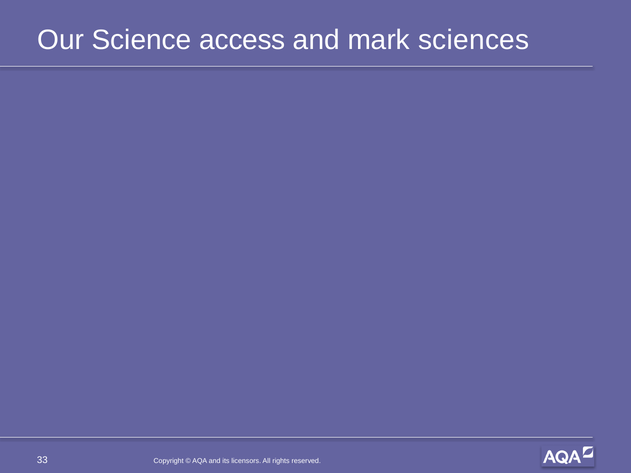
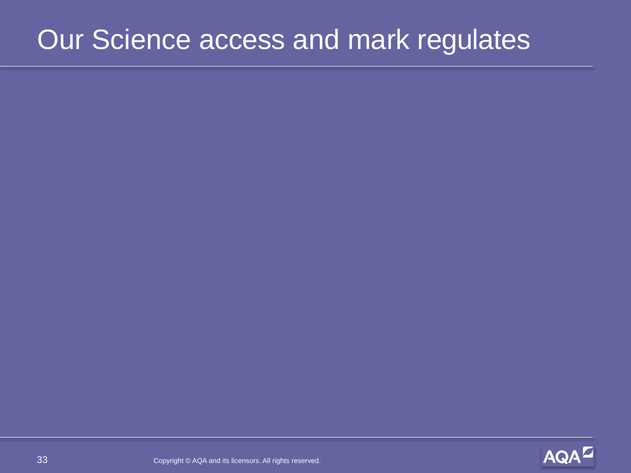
sciences: sciences -> regulates (474, 40)
